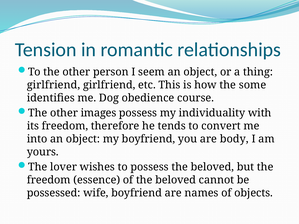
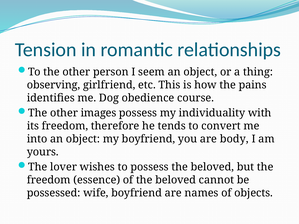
girlfriend: girlfriend -> observing (54, 85)
some: some -> pains (253, 85)
